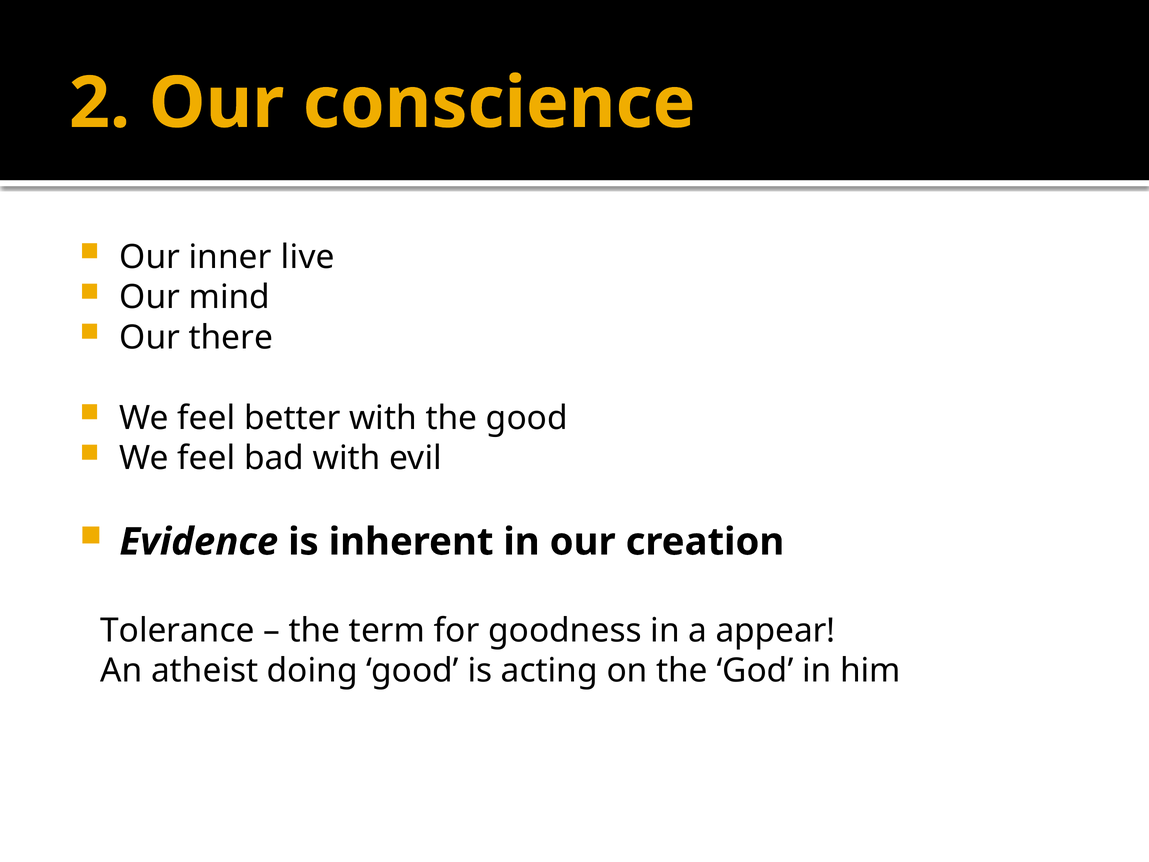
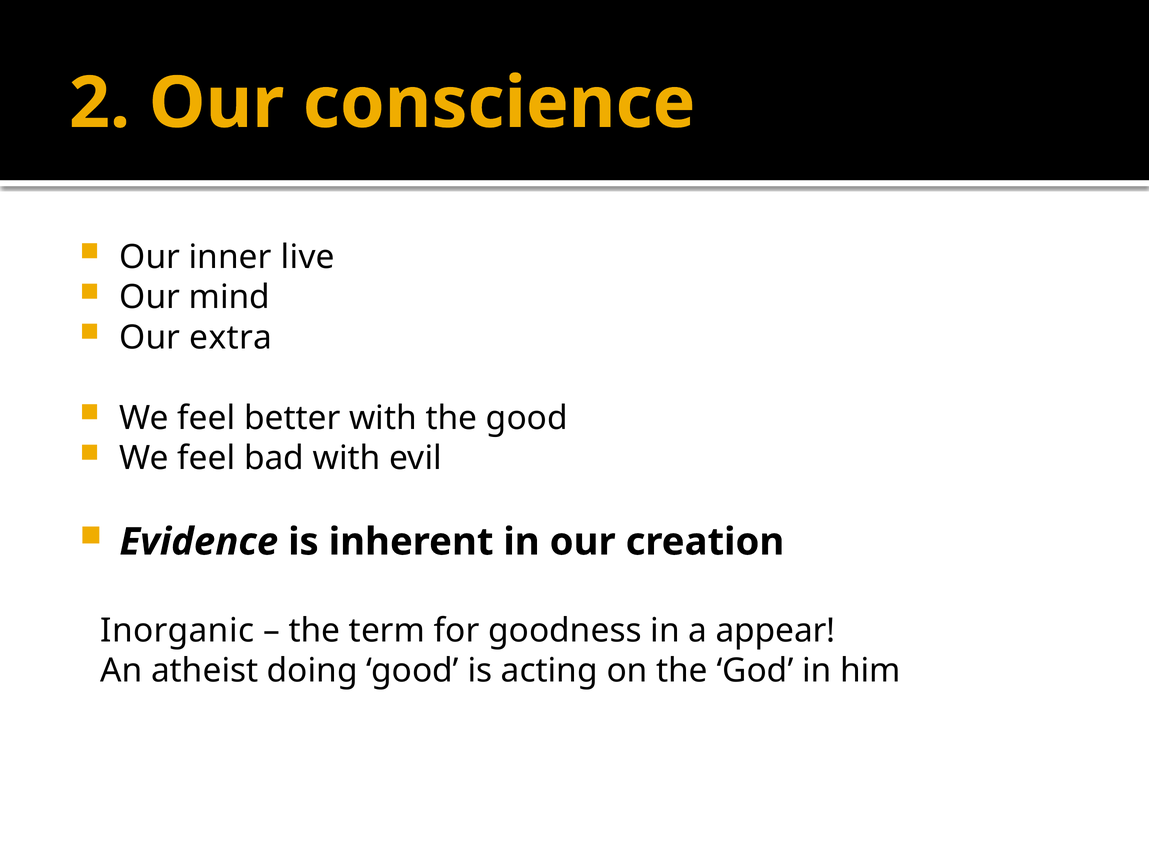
there: there -> extra (231, 337)
Tolerance: Tolerance -> Inorganic (177, 630)
